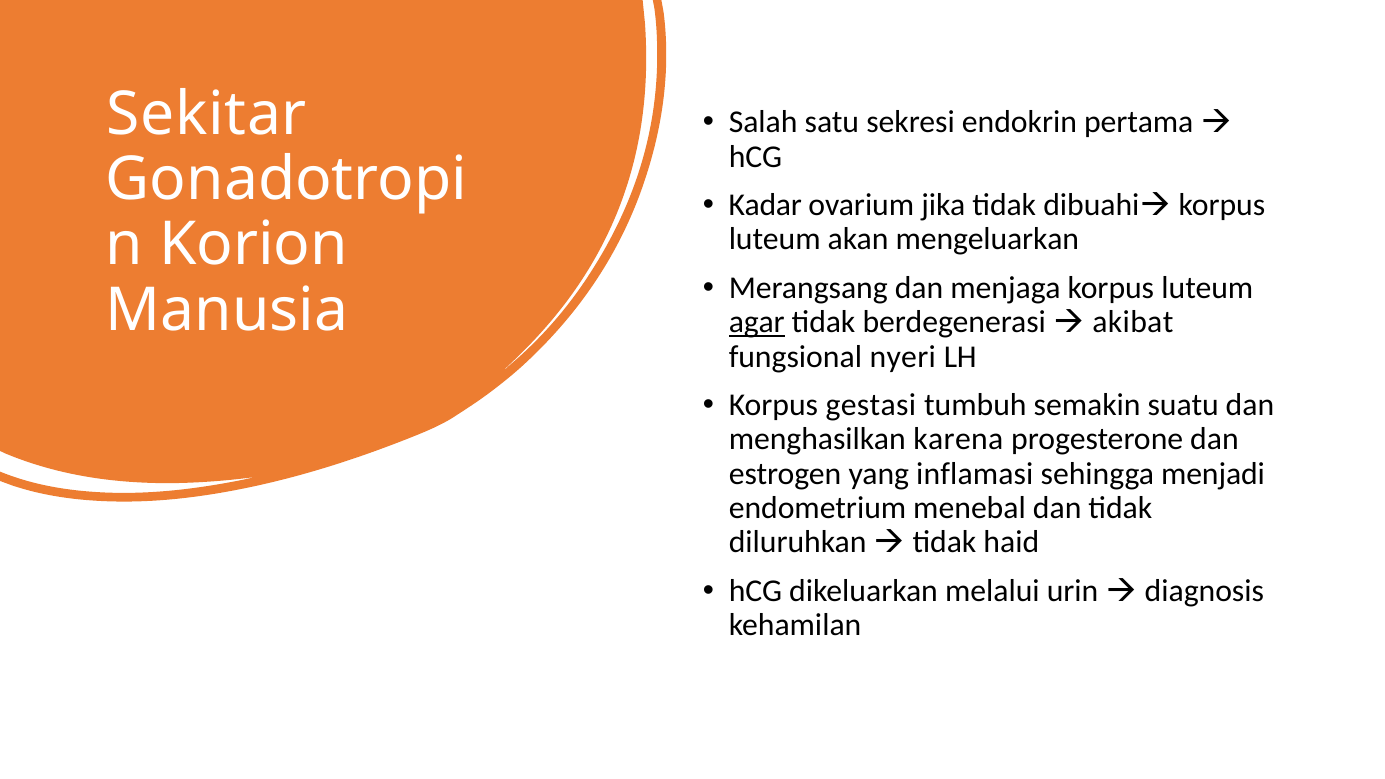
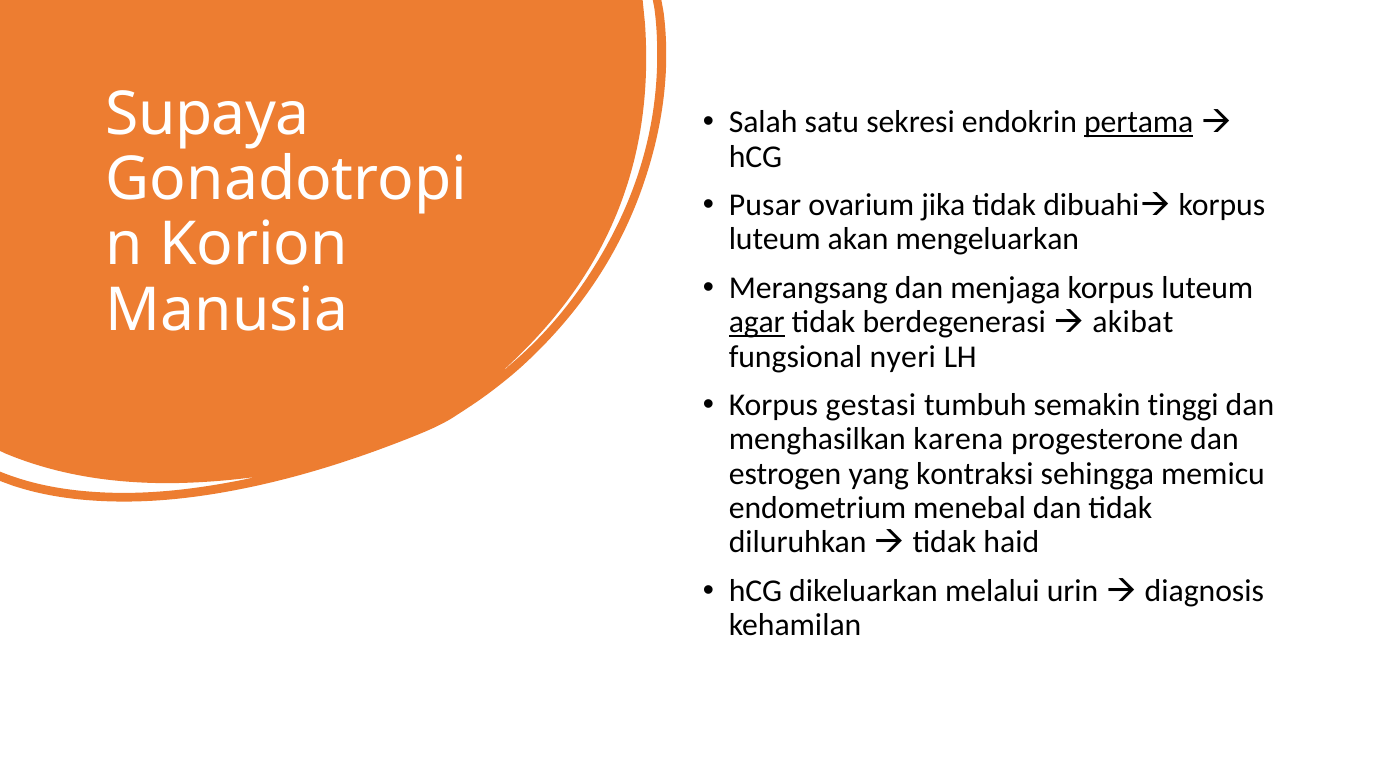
Sekitar: Sekitar -> Supaya (207, 114)
pertama underline: none -> present (1139, 122)
Kadar: Kadar -> Pusar (765, 205)
suatu: suatu -> tinggi (1183, 405)
inflamasi: inflamasi -> kontraksi (975, 474)
menjadi: menjadi -> memicu (1213, 474)
